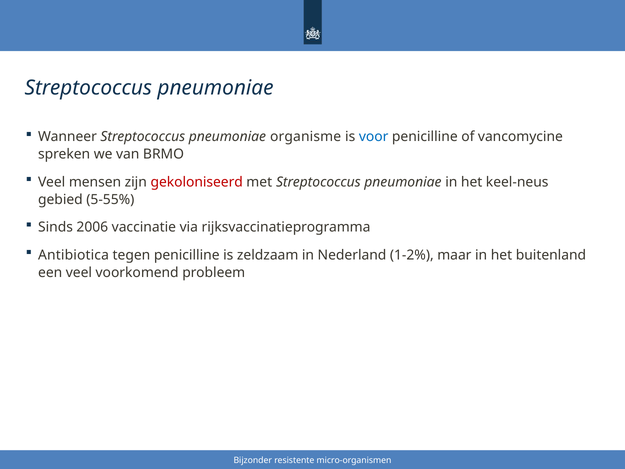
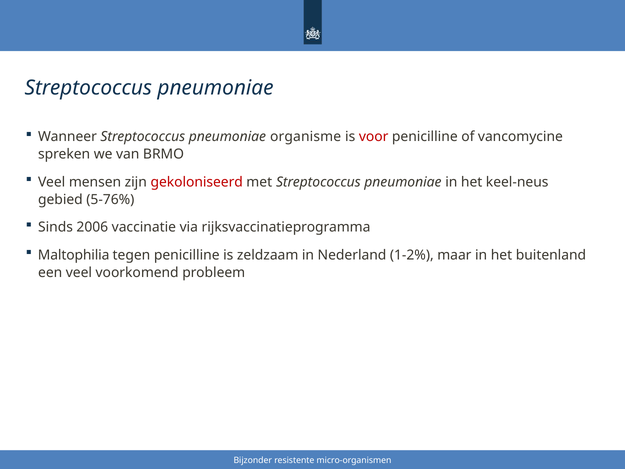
voor colour: blue -> red (374, 137)
5-55%: 5-55% -> 5-76% (110, 199)
Antibiotica: Antibiotica -> Maltophilia (74, 255)
